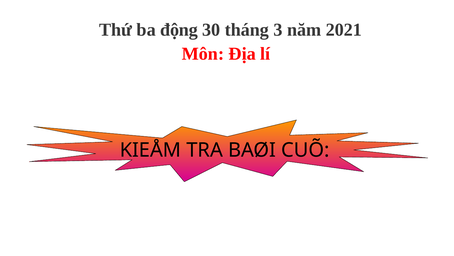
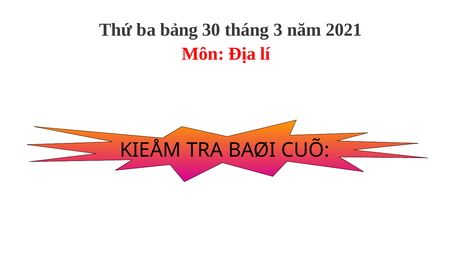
động: động -> bảng (179, 30)
